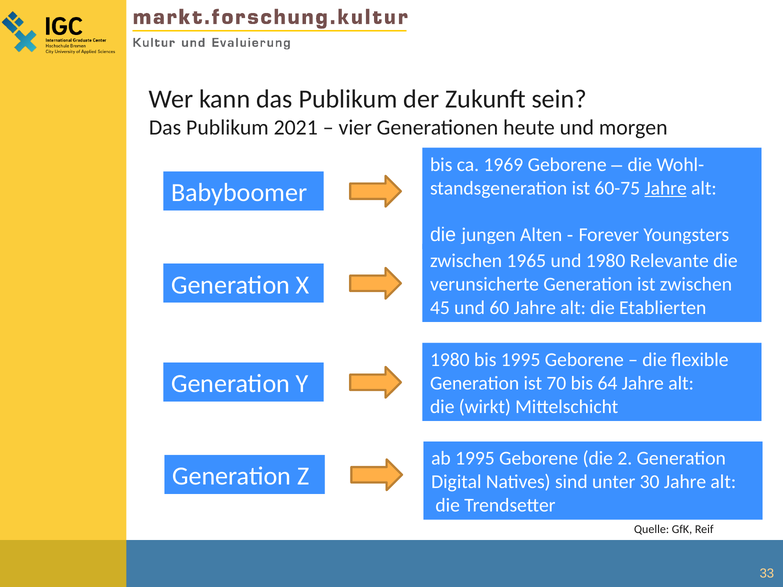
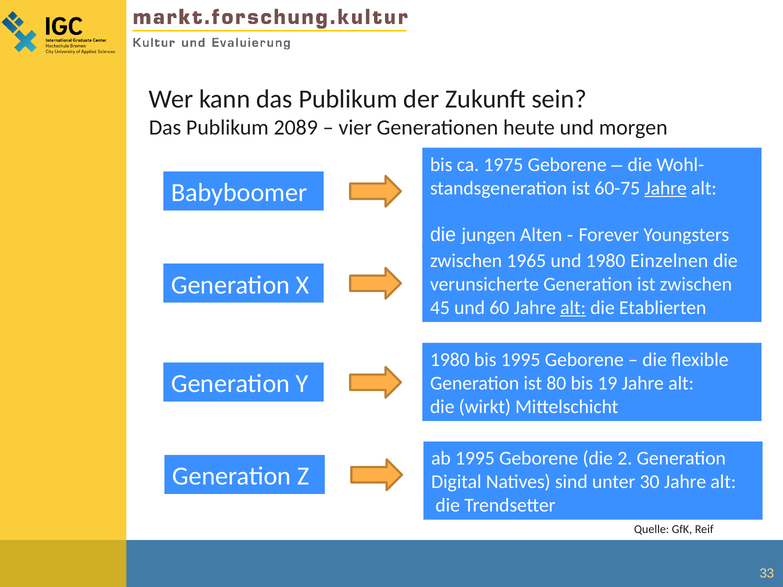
2021: 2021 -> 2089 (296, 128)
1969: 1969 -> 1975 (503, 165)
Relevante: Relevante -> Einzelnen (669, 261)
alt underline: none -> present (573, 308)
70: 70 -> 80 (556, 383)
64: 64 -> 19 (607, 383)
